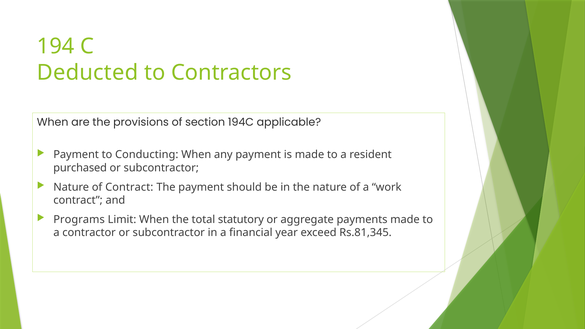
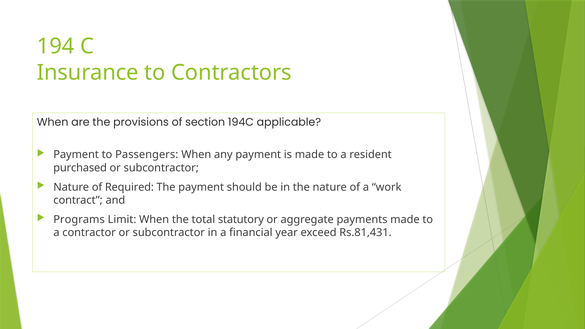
Deducted: Deducted -> Insurance (88, 72)
Conducting: Conducting -> Passengers (147, 155)
of Contract: Contract -> Required (129, 187)
Rs.81,345: Rs.81,345 -> Rs.81,431 (366, 233)
